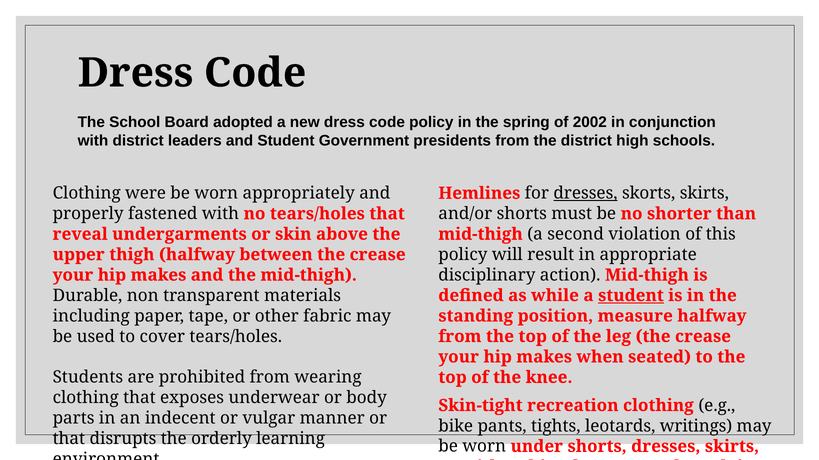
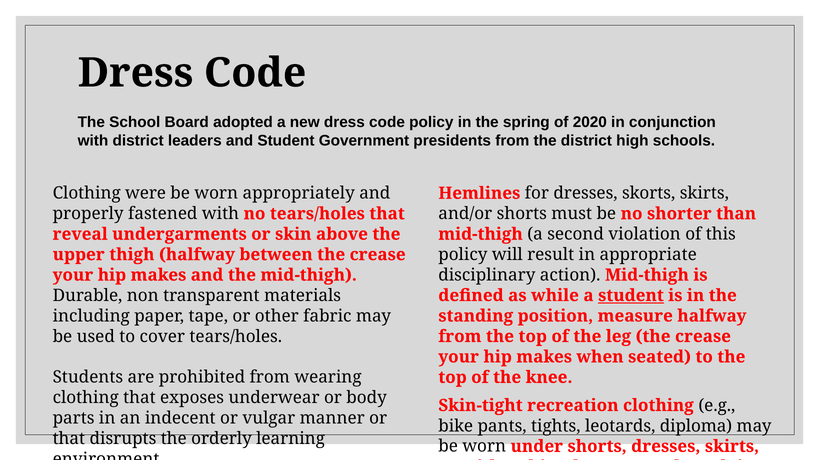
2002: 2002 -> 2020 (590, 123)
dresses underline: present -> none (585, 194)
writings: writings -> diploma (696, 427)
